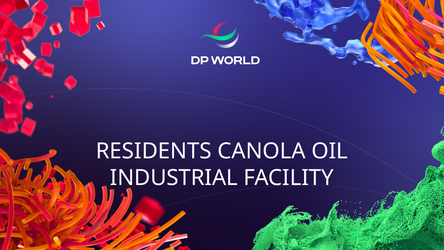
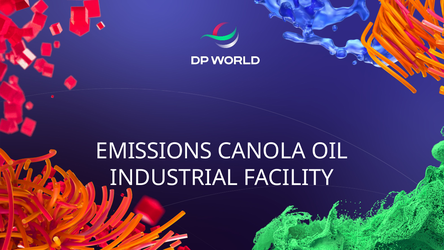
RESIDENTS: RESIDENTS -> EMISSIONS (154, 151)
